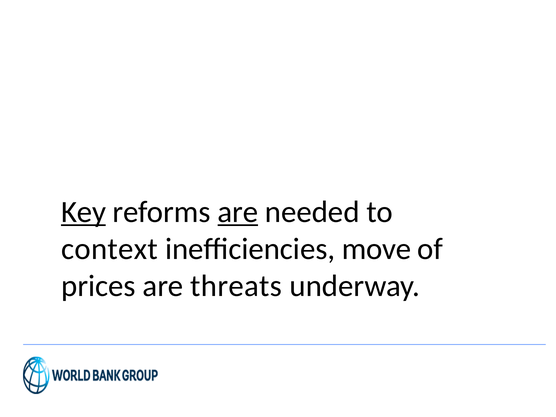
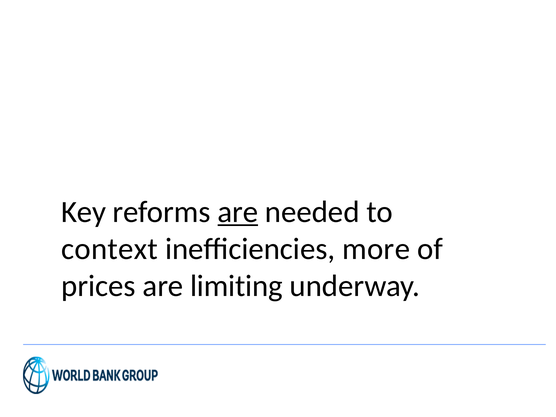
Key underline: present -> none (84, 212)
move: move -> more (376, 249)
threats: threats -> limiting (236, 286)
